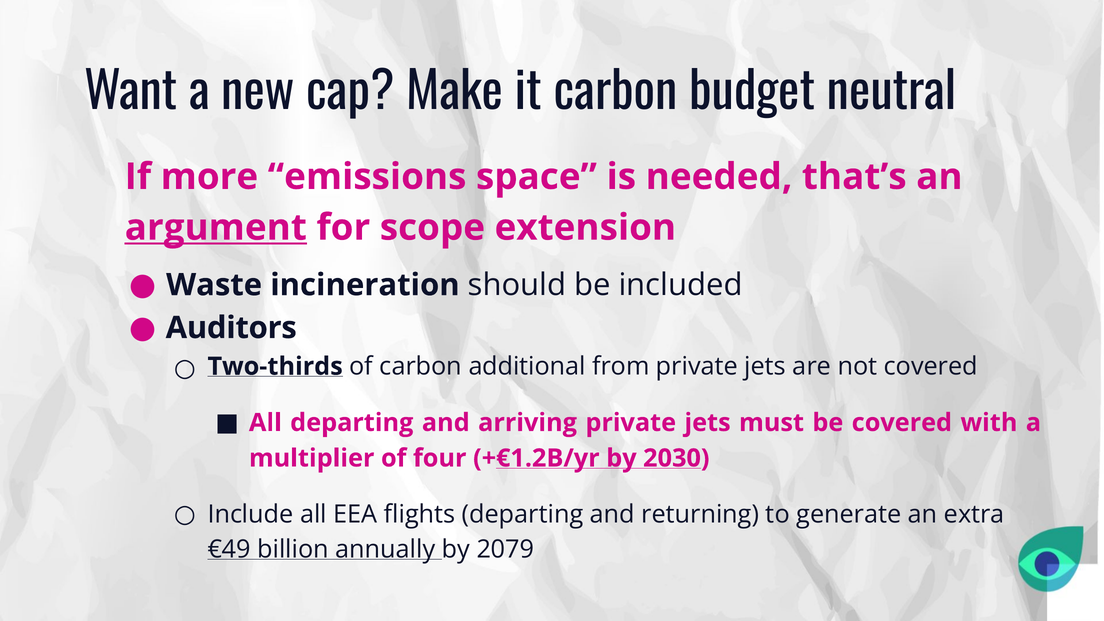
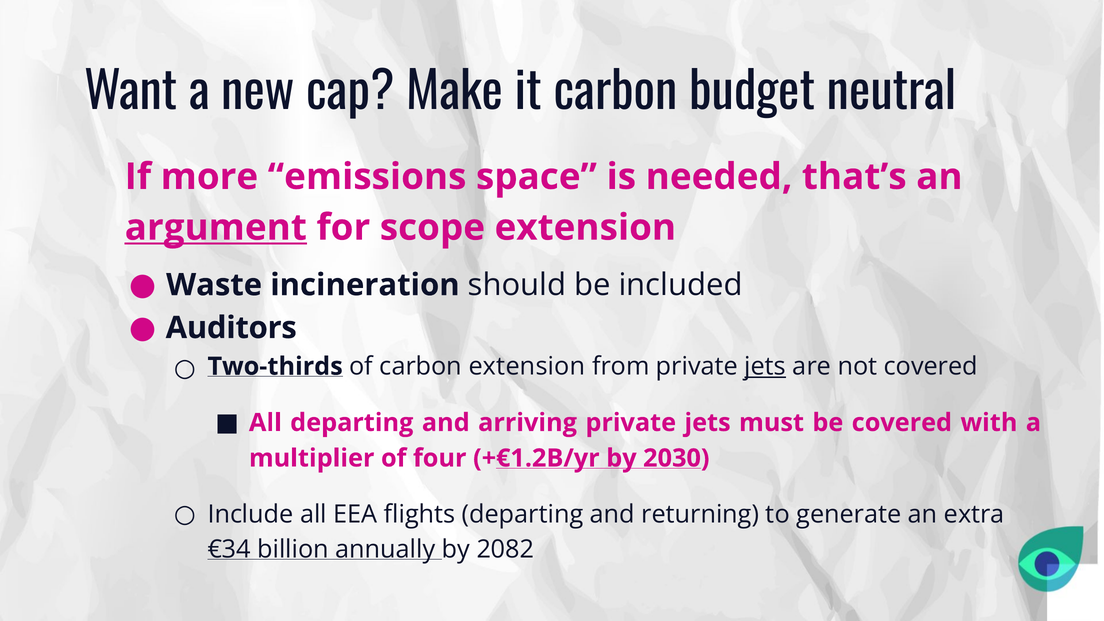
carbon additional: additional -> extension (527, 366)
jets underline: none -> present (765, 366)
€49: €49 -> €34 (229, 549)
2079: 2079 -> 2082 (505, 549)
